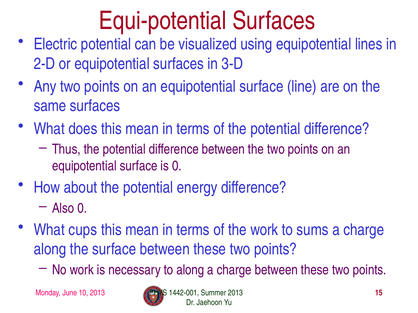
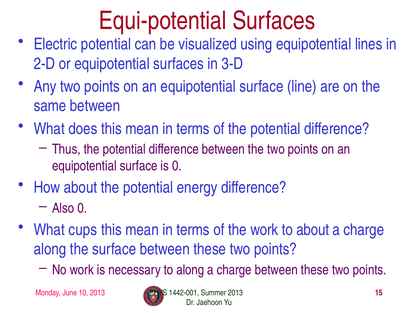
same surfaces: surfaces -> between (95, 106)
to sums: sums -> about (313, 230)
